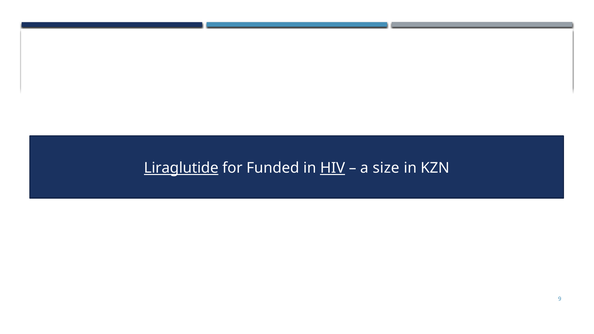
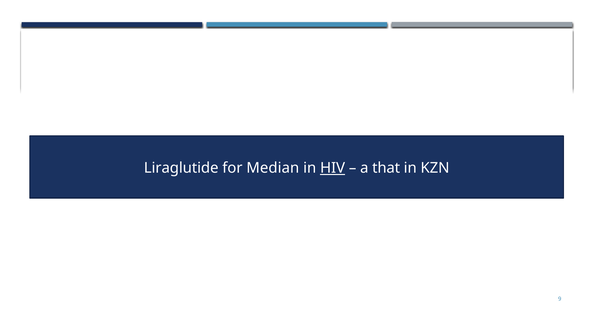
Liraglutide underline: present -> none (181, 168)
Funded: Funded -> Median (273, 168)
size: size -> that (386, 168)
